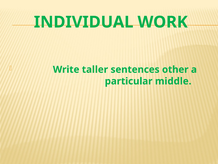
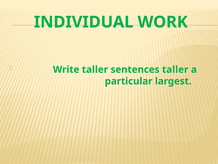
sentences other: other -> taller (175, 69)
middle: middle -> largest (173, 81)
